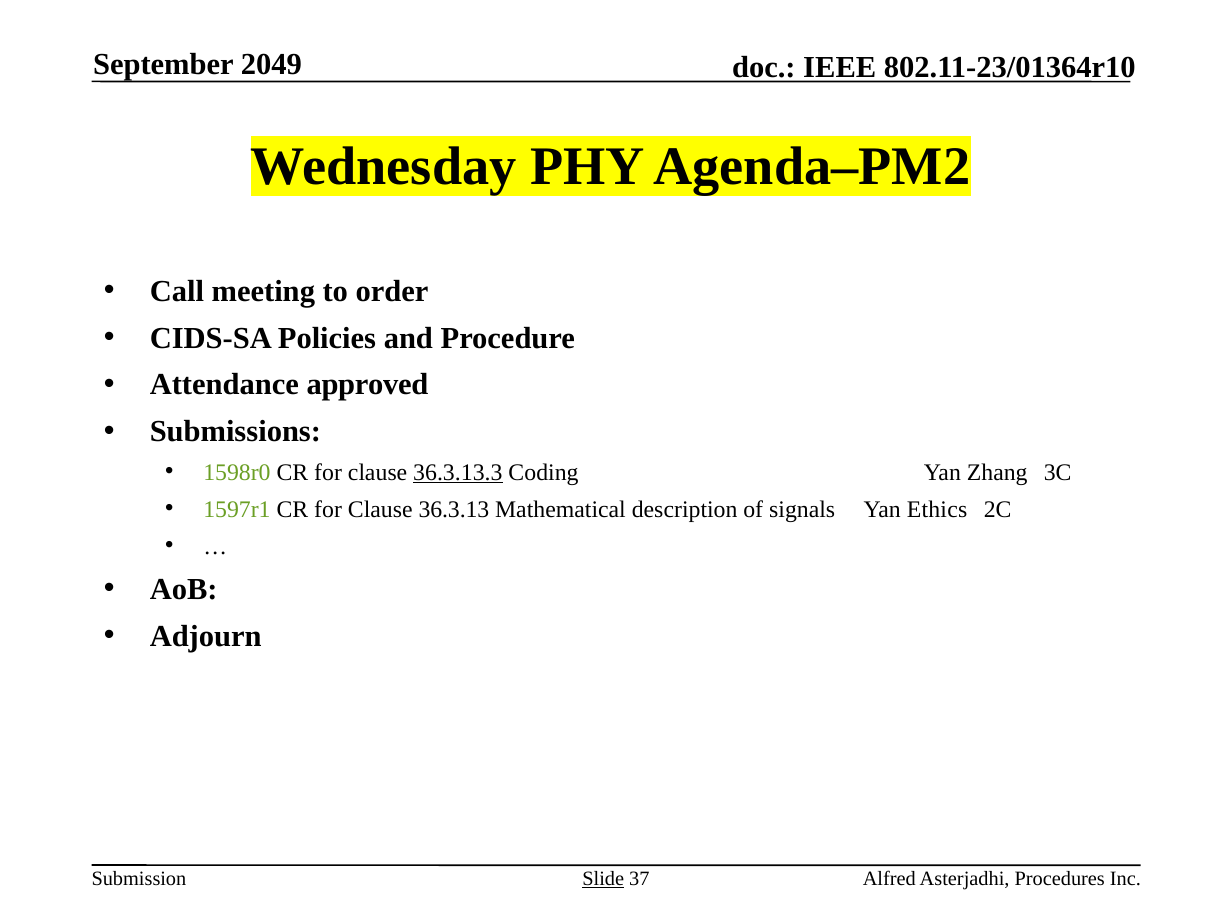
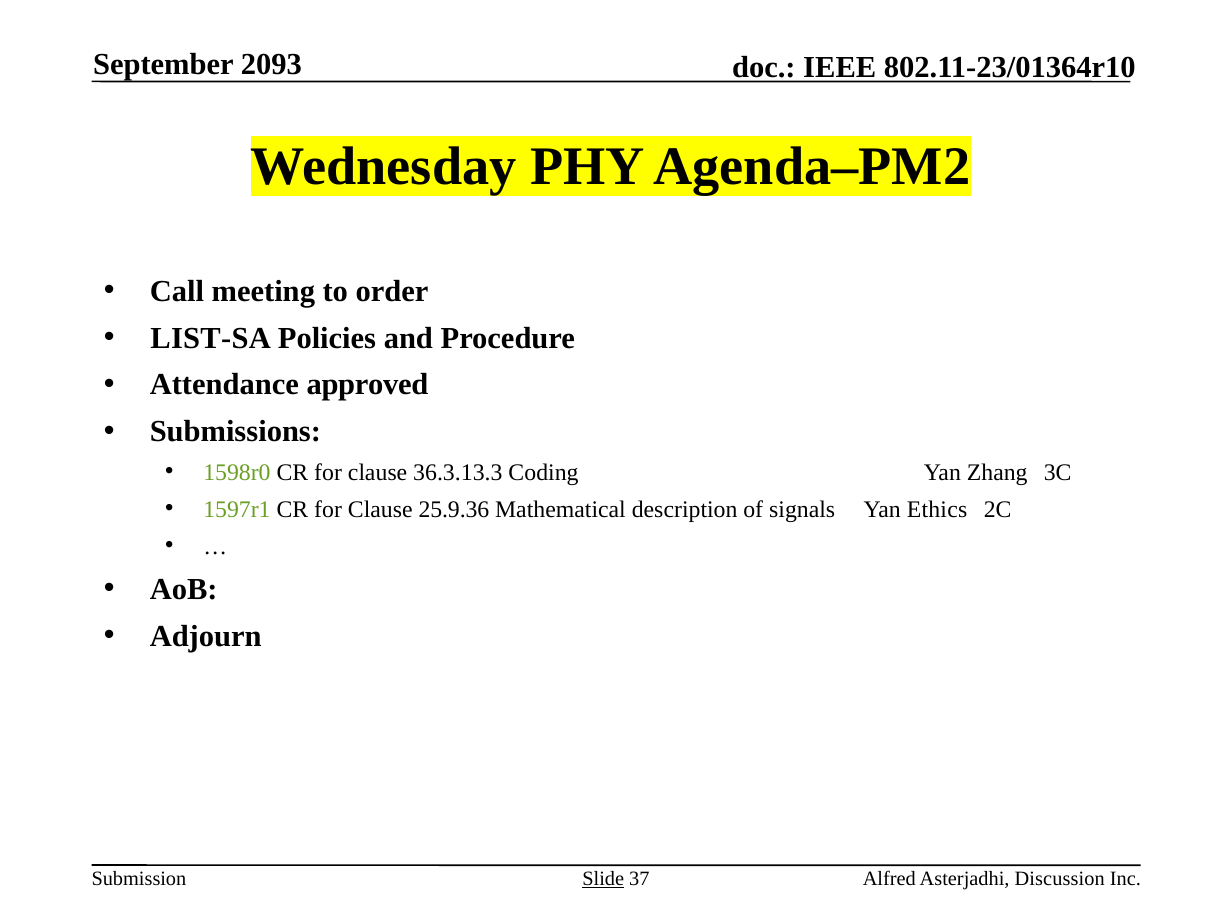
2049: 2049 -> 2093 (271, 65)
CIDS-SA: CIDS-SA -> LIST-SA (211, 338)
36.3.13.3 underline: present -> none (458, 473)
36.3.13: 36.3.13 -> 25.9.36 (454, 510)
Procedures: Procedures -> Discussion (1060, 879)
